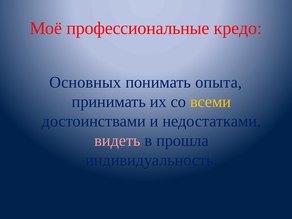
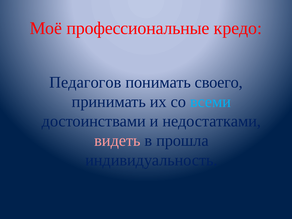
Основных: Основных -> Педагогов (85, 82)
опыта: опыта -> своего (219, 82)
всеми colour: yellow -> light blue (211, 102)
